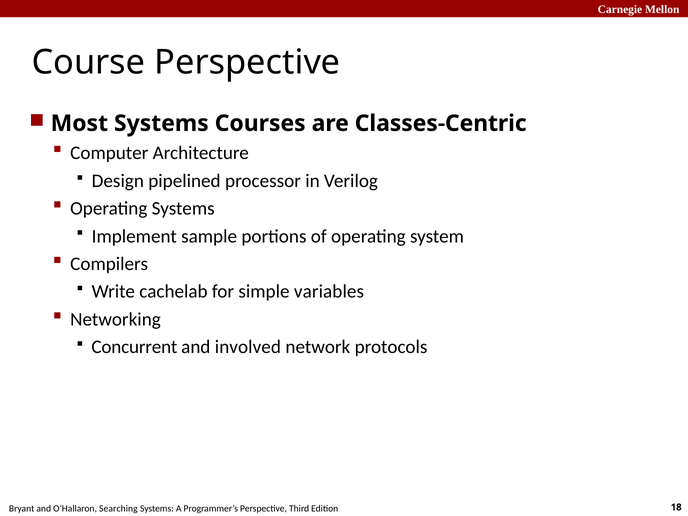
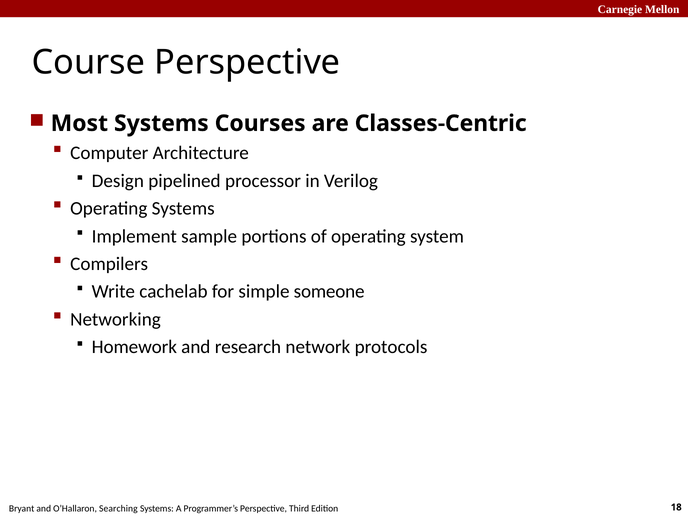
variables: variables -> someone (329, 292)
Concurrent: Concurrent -> Homework (134, 347)
involved: involved -> research (248, 347)
